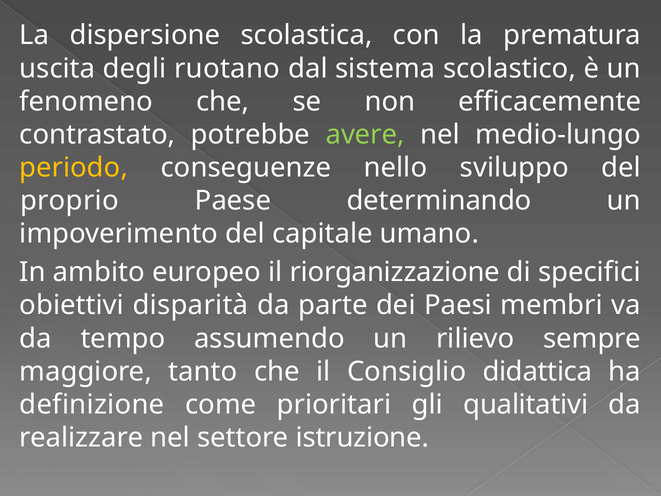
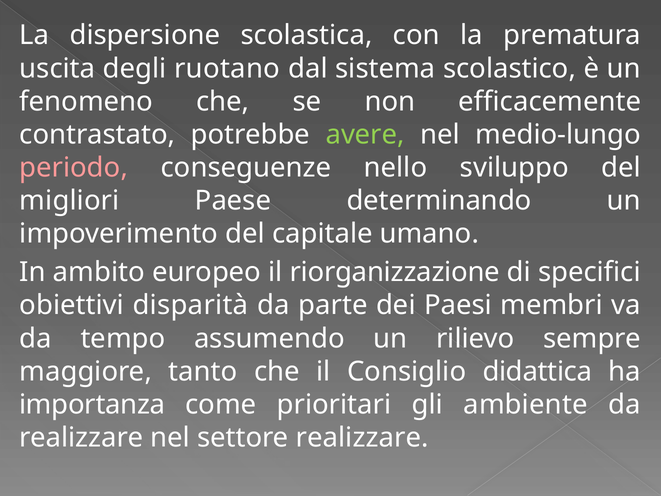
periodo colour: yellow -> pink (74, 168)
proprio: proprio -> migliori (69, 201)
definizione: definizione -> importanza (92, 404)
qualitativi: qualitativi -> ambiente (526, 404)
settore istruzione: istruzione -> realizzare (362, 437)
